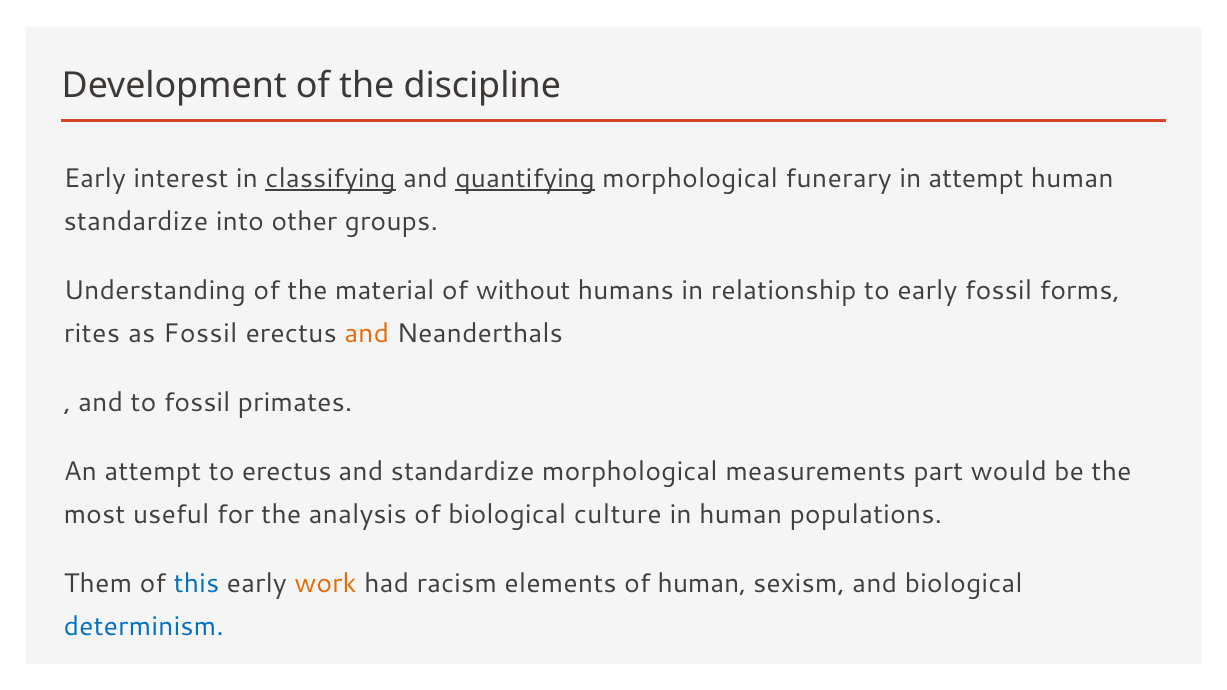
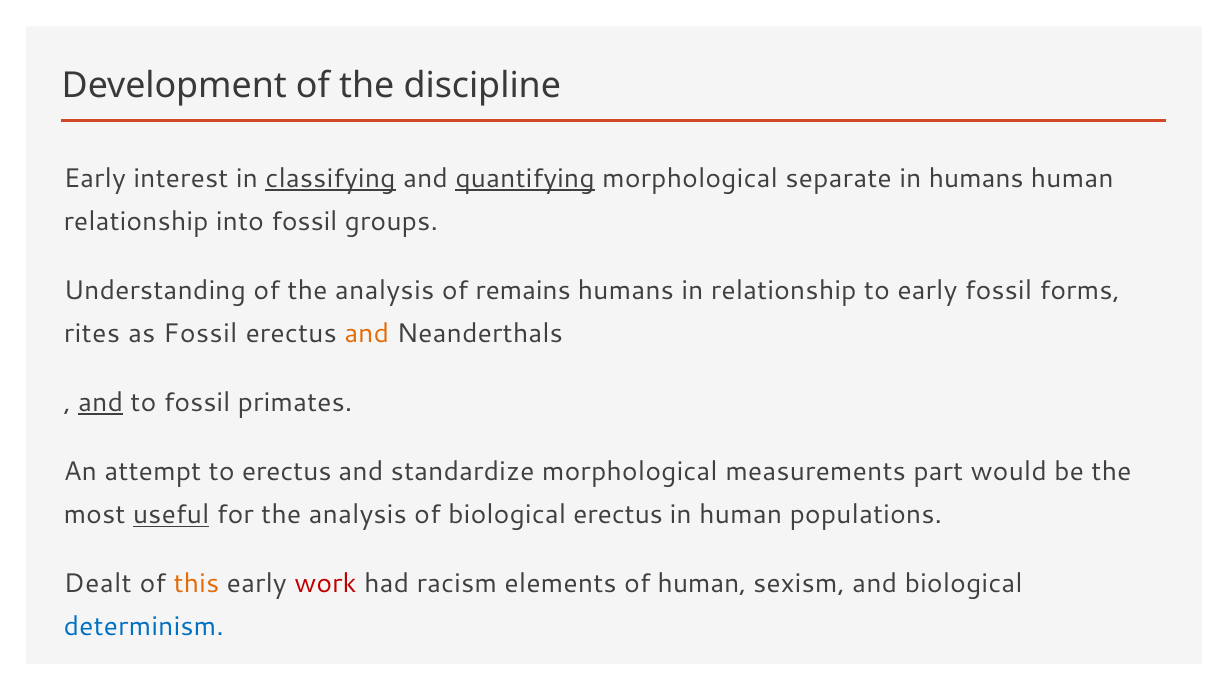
funerary: funerary -> separate (839, 178)
in attempt: attempt -> humans (976, 178)
standardize: standardize -> relationship (136, 222)
into other: other -> fossil (304, 222)
of the material: material -> analysis (385, 291)
without: without -> remains (523, 291)
and underline: none -> present (101, 403)
useful underline: none -> present (171, 515)
biological culture: culture -> erectus (618, 515)
Them: Them -> Dealt (98, 584)
this colour: blue -> orange (196, 584)
work colour: orange -> red (325, 584)
